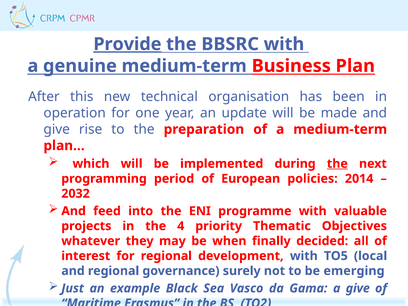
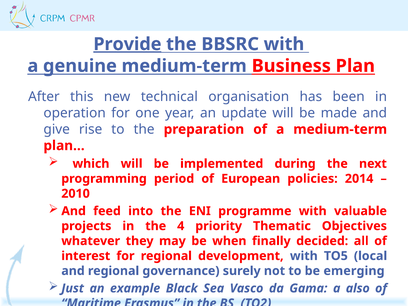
the underline: present -> none (337, 164)
2032: 2032 -> 2010 (76, 194)
a give: give -> also (358, 288)
